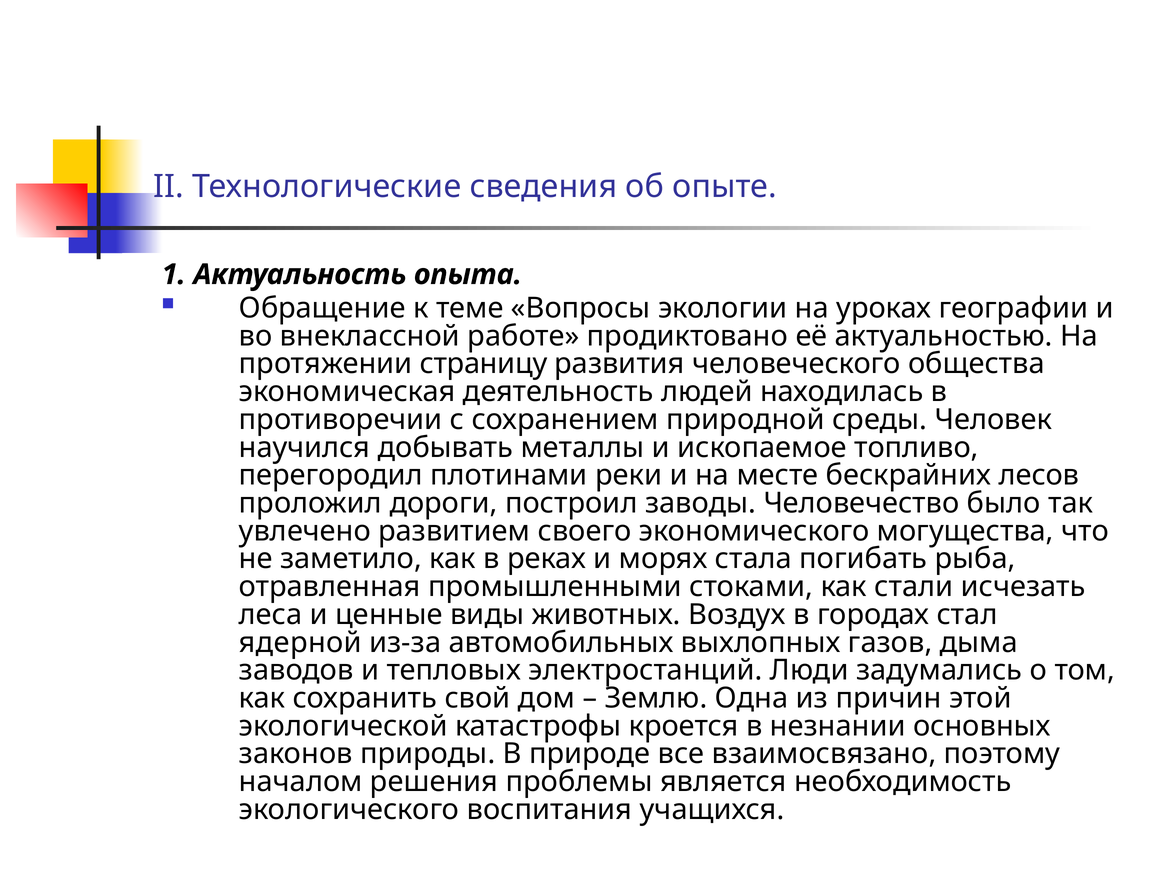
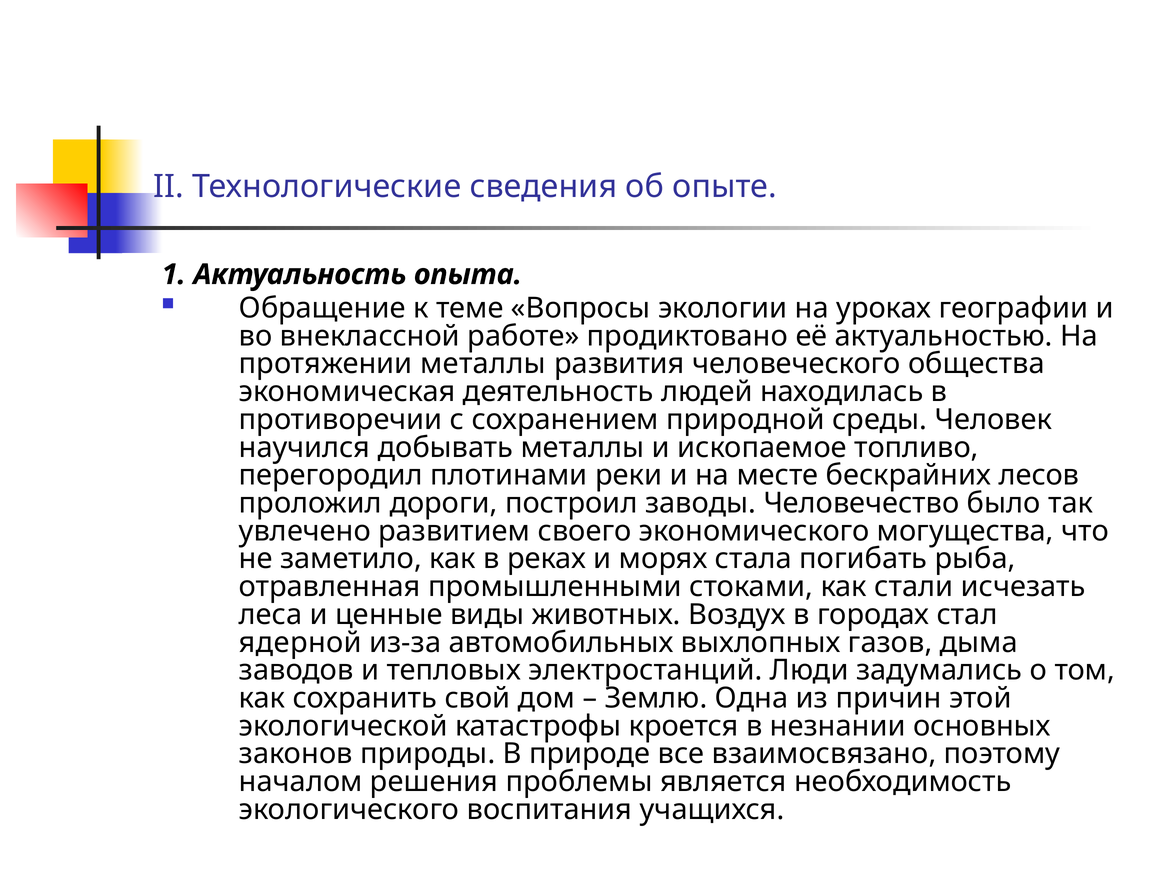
протяжении страницу: страницу -> металлы (483, 364)
